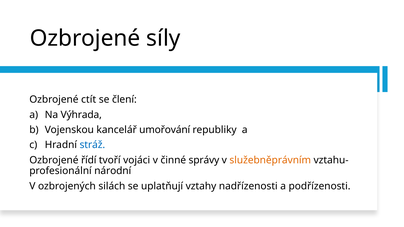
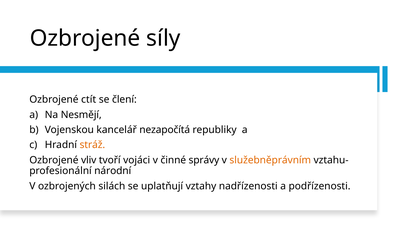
Výhrada: Výhrada -> Nesmějí (81, 115)
umořování: umořování -> nezapočítá (165, 130)
stráž colour: blue -> orange (92, 145)
řídí: řídí -> vliv (89, 160)
